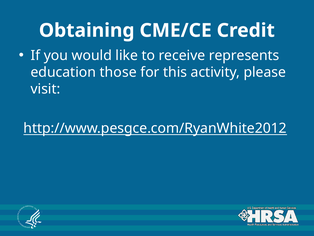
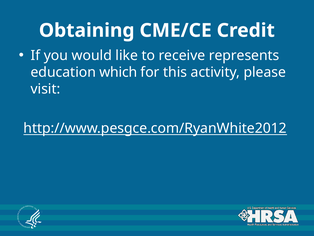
those: those -> which (118, 72)
